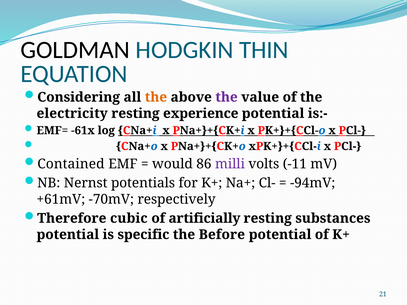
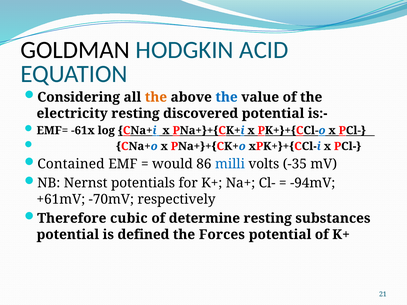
THIN: THIN -> ACID (264, 50)
the colour: purple -> blue (227, 97)
experience: experience -> discovered (201, 114)
milli colour: purple -> blue (230, 164)
-11: -11 -> -35 (295, 164)
artificially: artificially -> determine (204, 218)
specific: specific -> defined (143, 235)
Before: Before -> Forces (222, 235)
